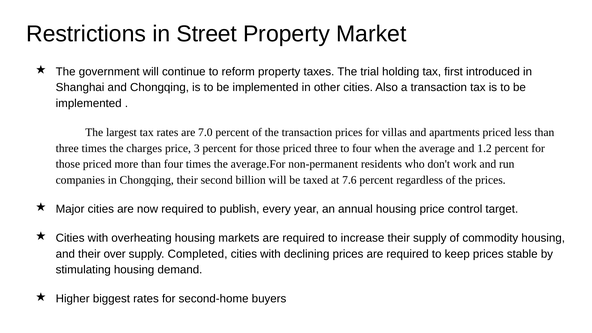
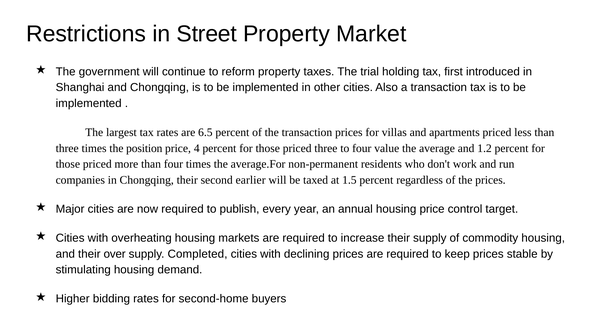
7.0: 7.0 -> 6.5 (205, 132)
charges: charges -> position (144, 148)
3: 3 -> 4 (197, 148)
when: when -> value (387, 148)
billion: billion -> earlier (251, 180)
7.6: 7.6 -> 1.5 (349, 180)
biggest: biggest -> bidding (111, 299)
